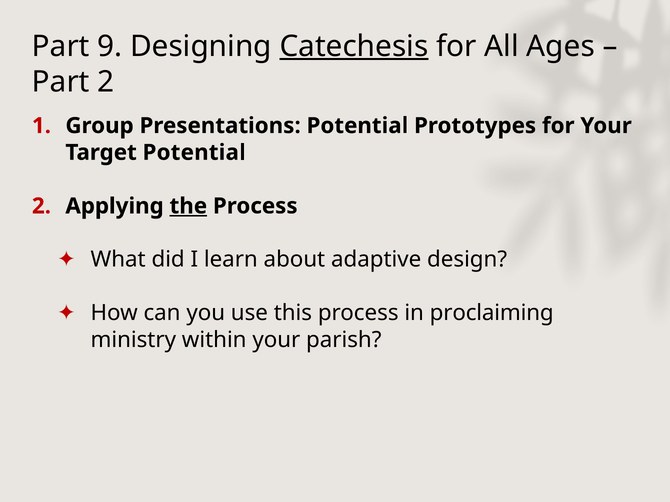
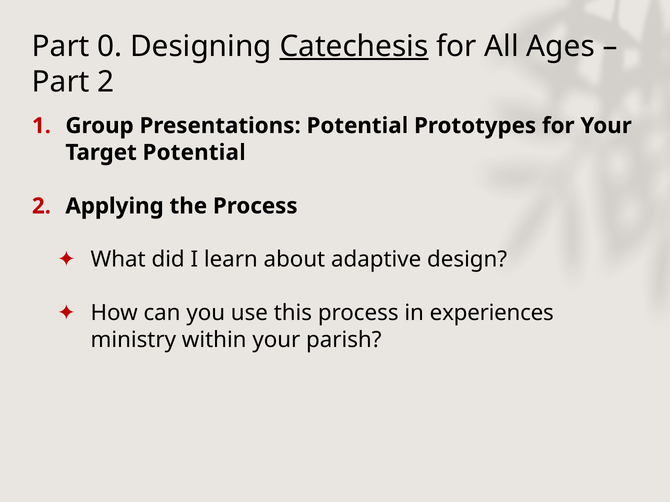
9: 9 -> 0 (110, 46)
the underline: present -> none (188, 206)
proclaiming: proclaiming -> experiences (492, 313)
